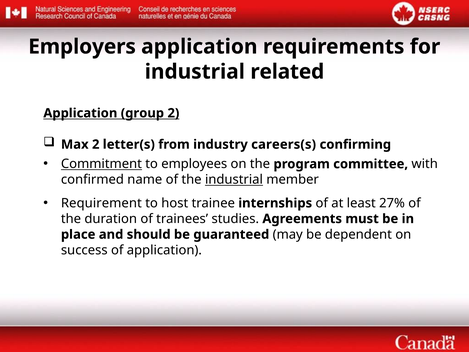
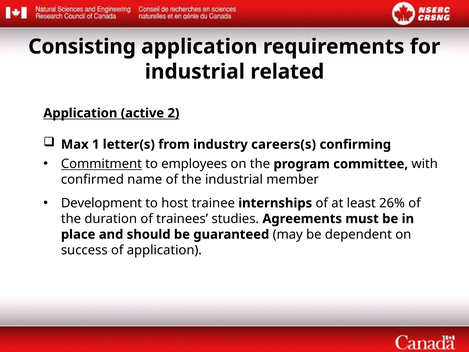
Employers: Employers -> Consisting (82, 47)
group: group -> active (142, 113)
Max 2: 2 -> 1 (96, 144)
industrial underline: present -> none (234, 180)
Requirement: Requirement -> Development (101, 203)
27%: 27% -> 26% (392, 203)
